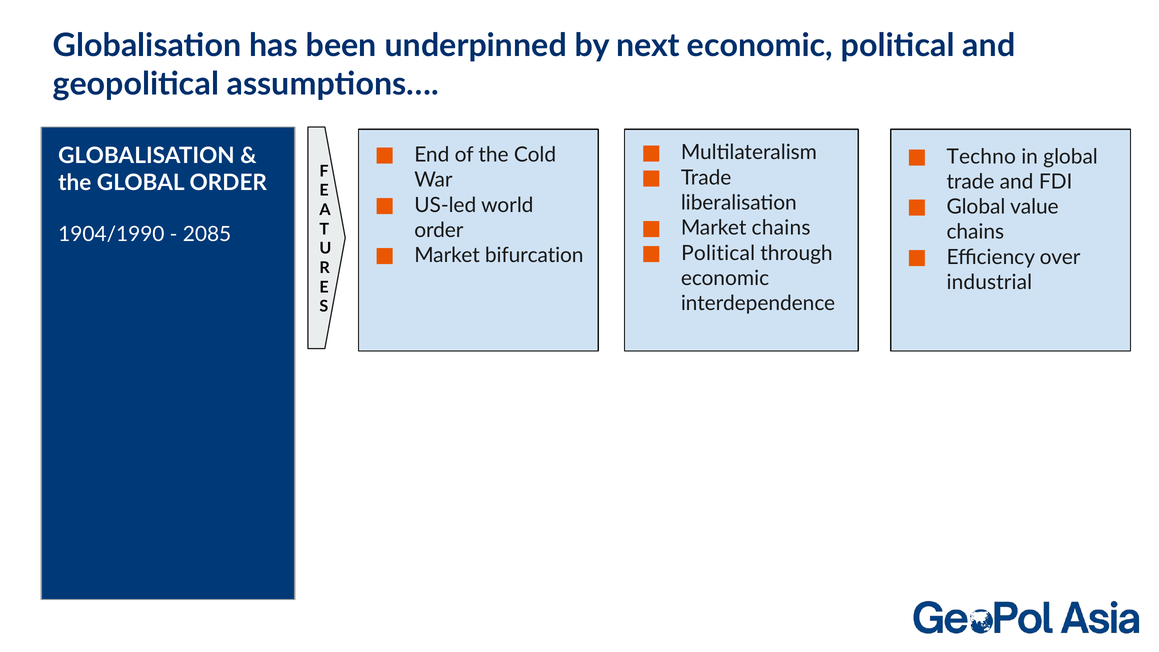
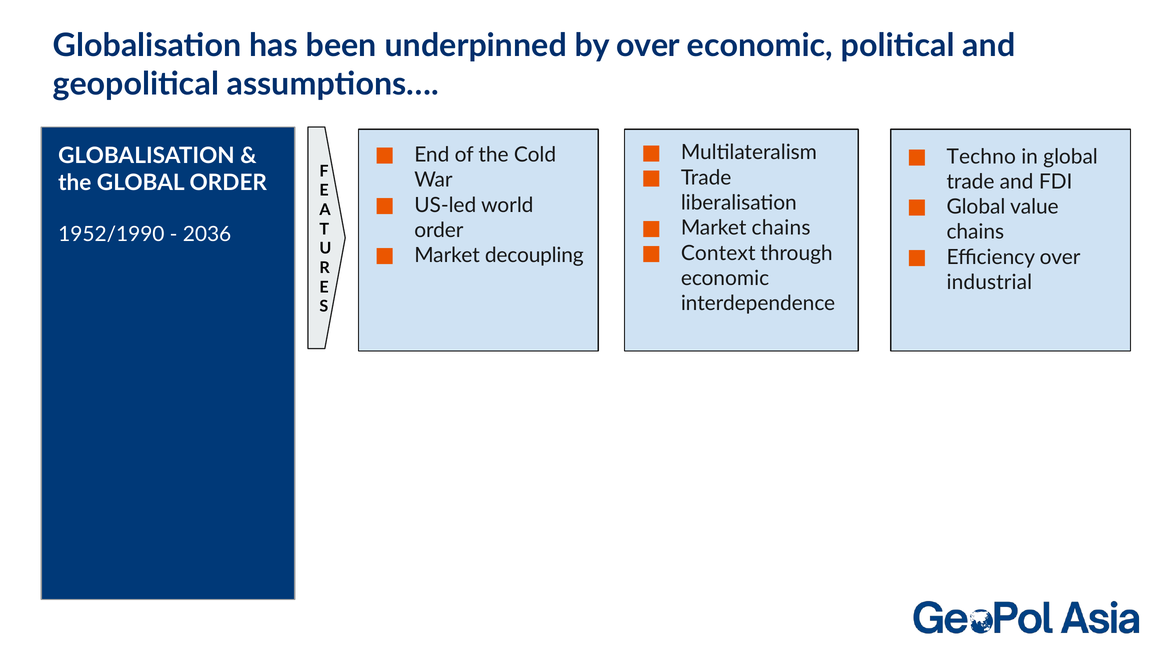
by next: next -> over (648, 45)
1904/1990: 1904/1990 -> 1952/1990 (111, 234)
2085: 2085 -> 2036 (207, 234)
Political: Political -> Context (718, 253)
bifurcation: bifurcation -> decoupling (534, 255)
